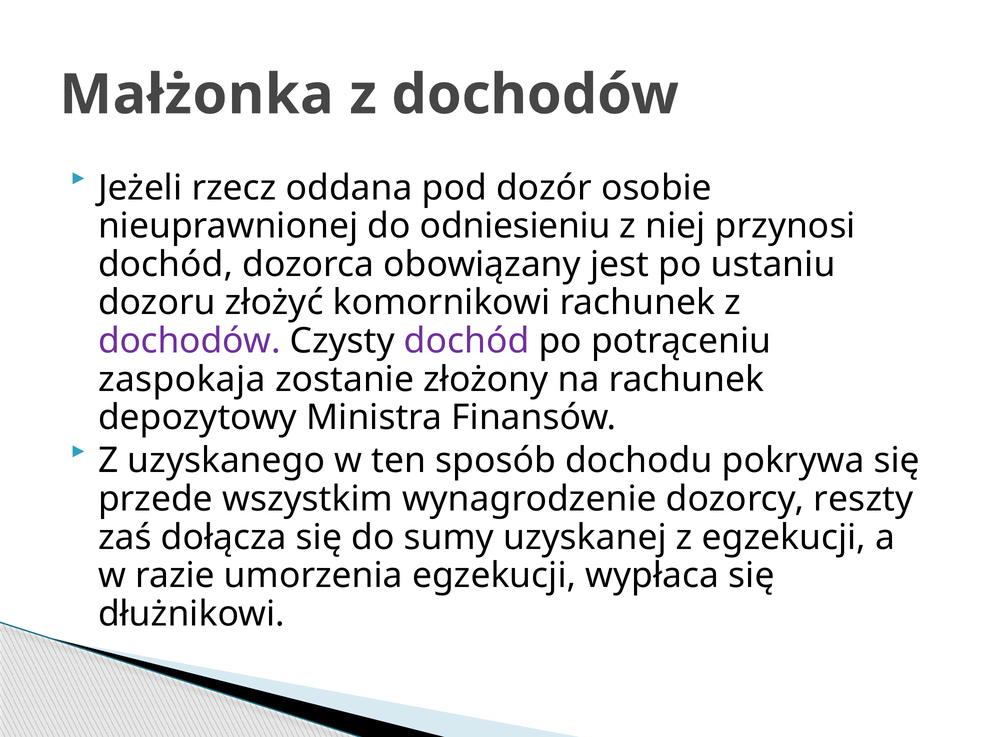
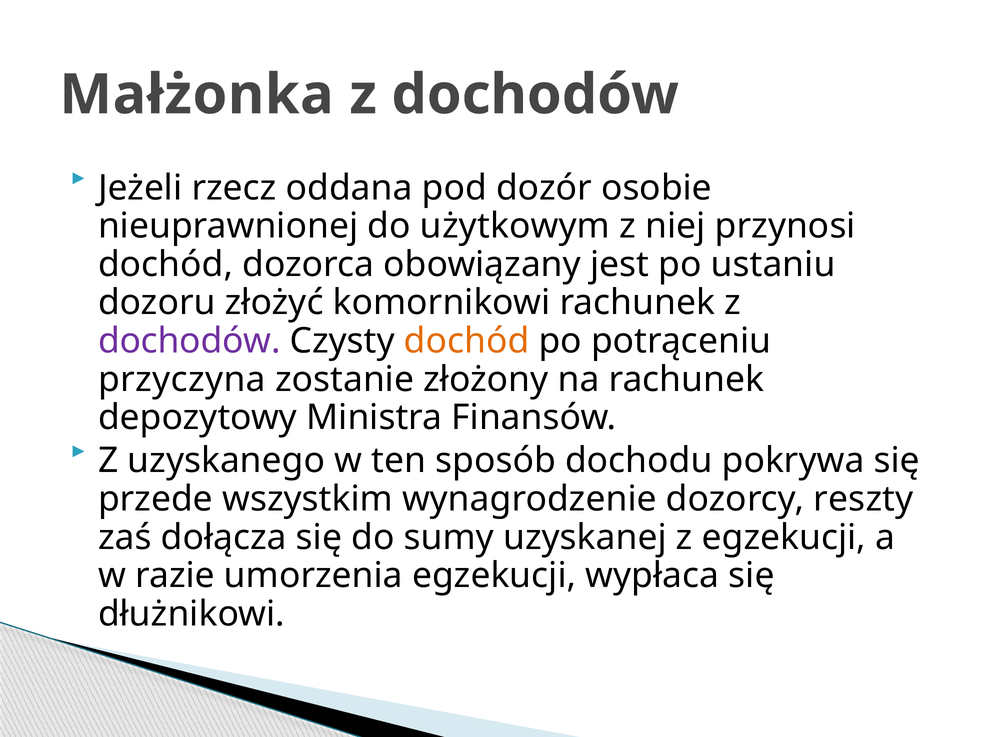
odniesieniu: odniesieniu -> użytkowym (515, 226)
dochód colour: purple -> orange (467, 341)
zaspokaja: zaspokaja -> przyczyna (182, 379)
